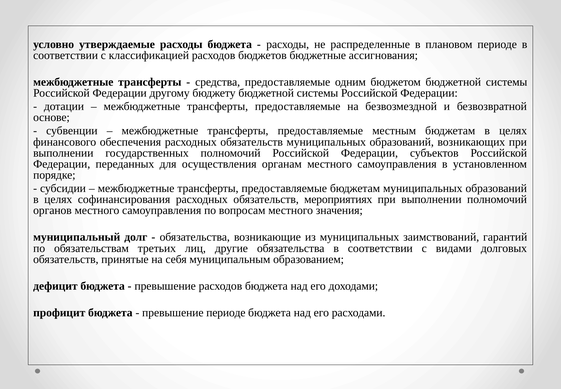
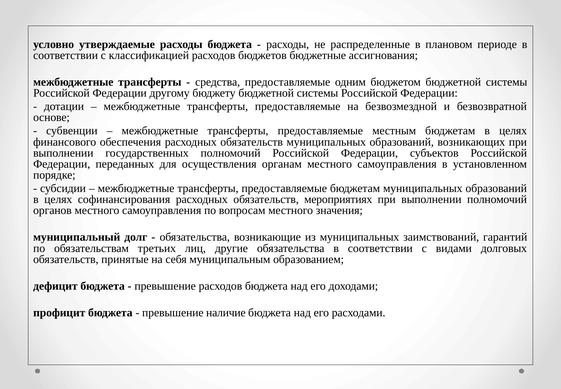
превышение периоде: периоде -> наличие (226, 312)
